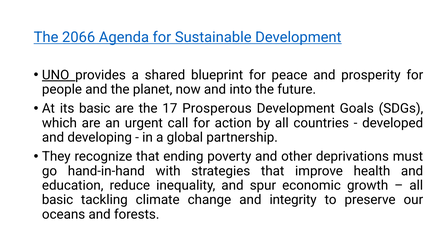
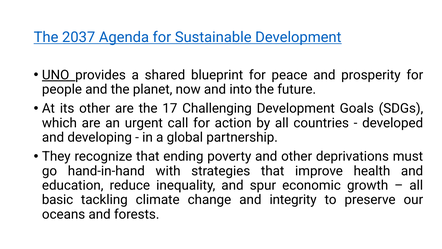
2066: 2066 -> 2037 (79, 37)
its basic: basic -> other (95, 108)
Prosperous: Prosperous -> Challenging (217, 108)
